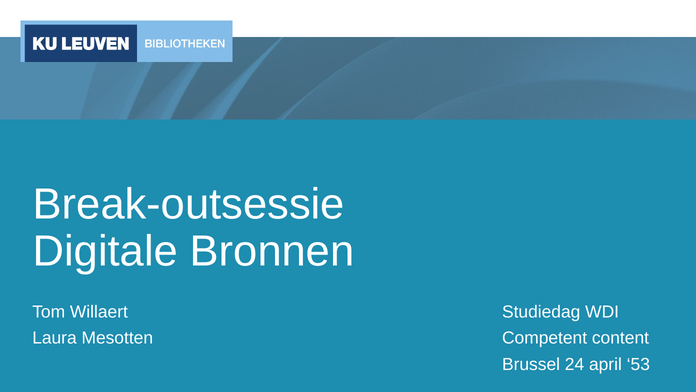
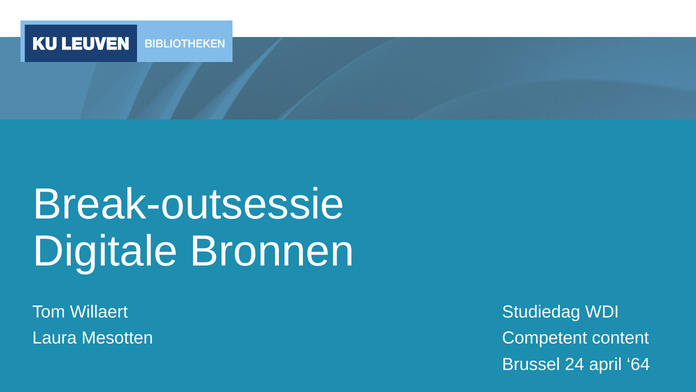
53: 53 -> 64 (638, 364)
